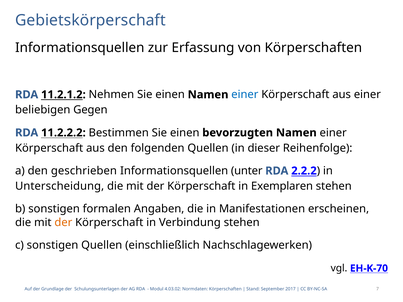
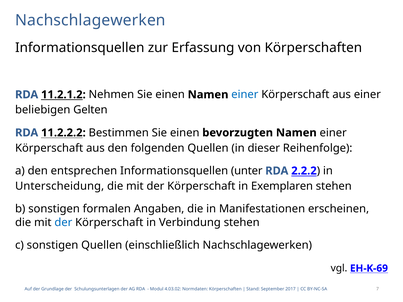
Gebietskörperschaft: Gebietskörperschaft -> Nachschlagewerken (90, 20)
Gegen: Gegen -> Gelten (90, 110)
geschrieben: geschrieben -> entsprechen (84, 171)
der colour: orange -> blue (63, 223)
EH-K-70: EH-K-70 -> EH-K-69 (369, 269)
